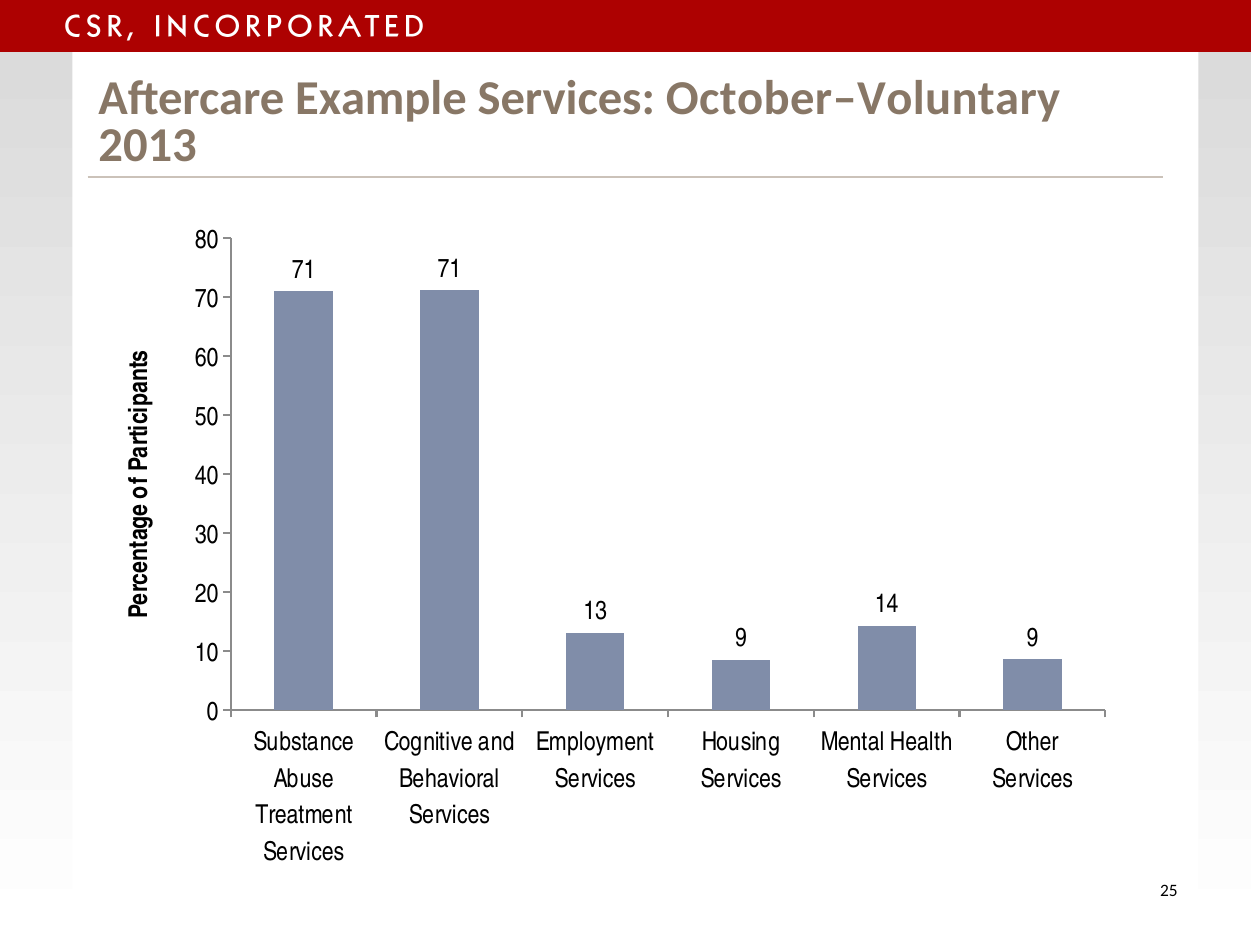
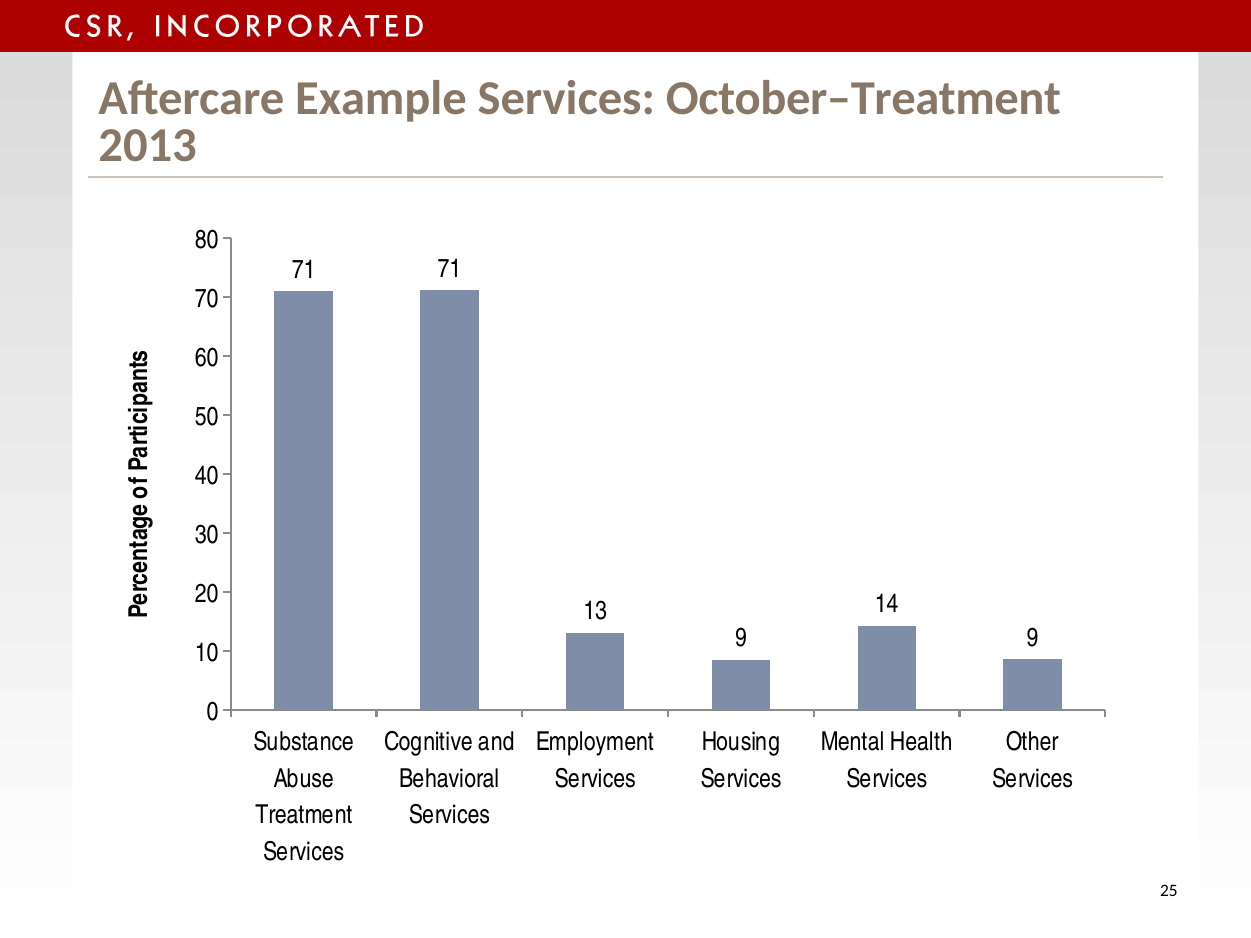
October–Voluntary: October–Voluntary -> October–Treatment (863, 99)
